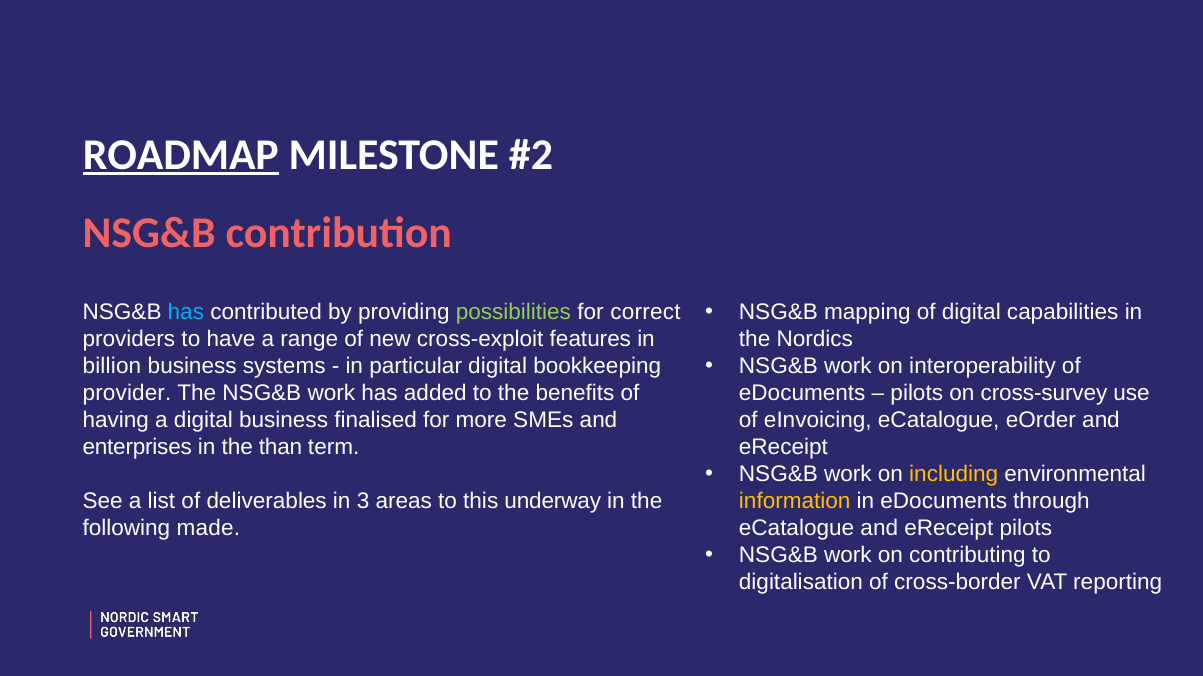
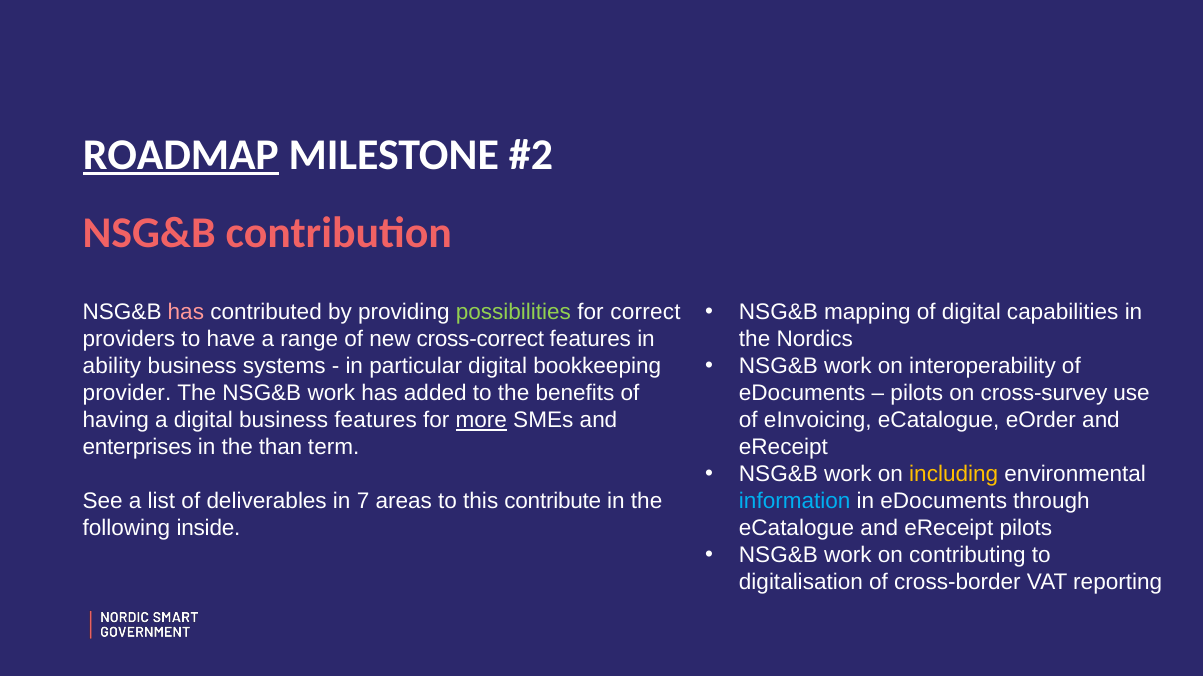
has colour: light blue -> pink (186, 312)
cross-exploit: cross-exploit -> cross-correct (480, 339)
billion: billion -> ability (112, 366)
business finalised: finalised -> features (376, 421)
more underline: none -> present (481, 421)
3: 3 -> 7 (363, 502)
underway: underway -> contribute (553, 502)
information colour: yellow -> light blue (795, 502)
made: made -> inside (208, 529)
